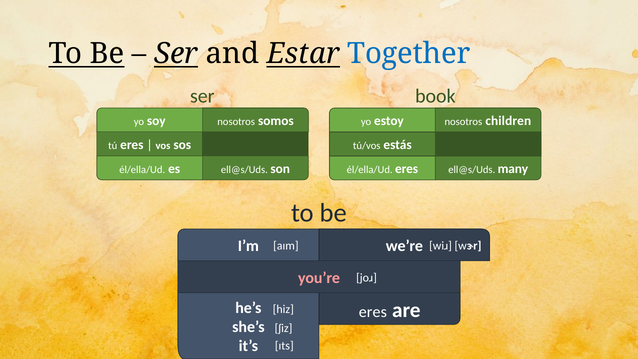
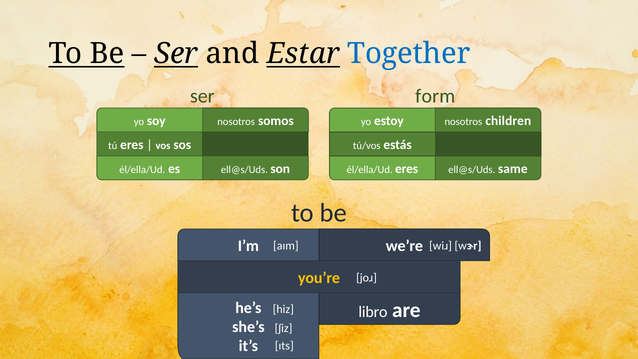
book: book -> form (435, 96)
many: many -> same (513, 169)
you’re colour: pink -> yellow (319, 278)
eres: eres -> libro (373, 312)
